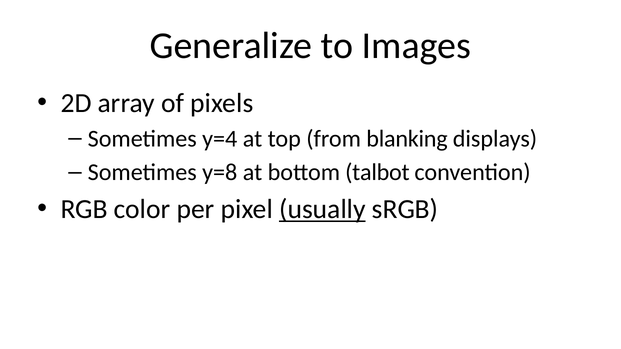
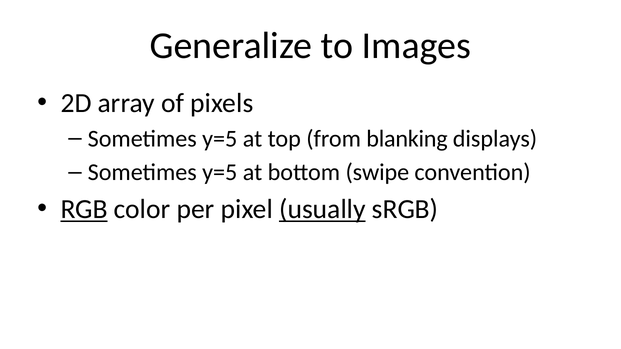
y=4: y=4 -> y=5 (220, 139)
y=8: y=8 -> y=5 (220, 173)
talbot: talbot -> swipe (377, 173)
RGB underline: none -> present (84, 209)
